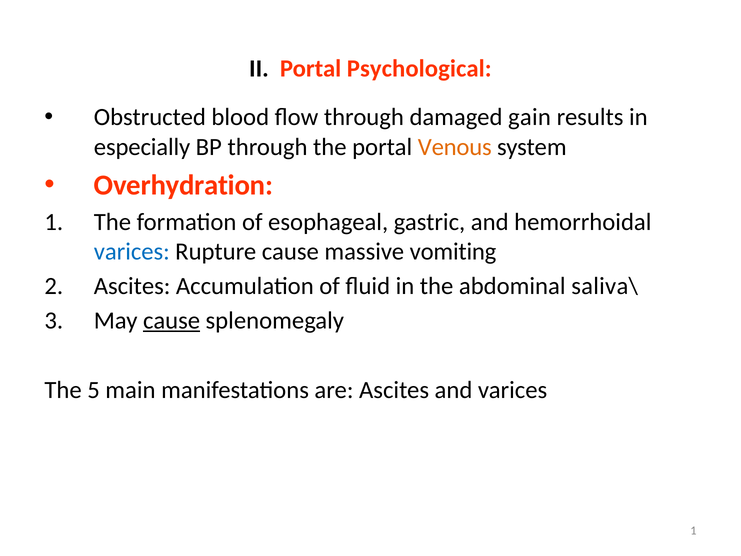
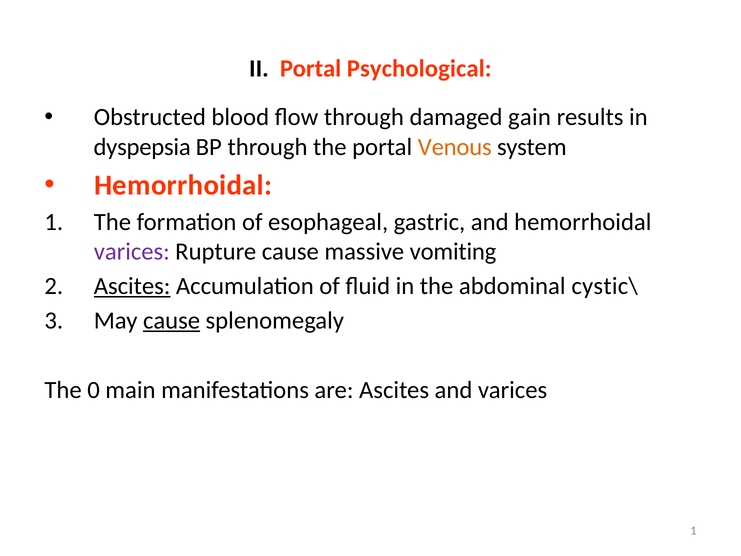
especially: especially -> dyspepsia (142, 147)
Overhydration: Overhydration -> Hemorrhoidal (183, 185)
varices colour: blue -> purple (132, 251)
Ascites underline: none -> present (132, 286)
saliva\: saliva\ -> cystic\ (605, 286)
5: 5 -> 0 (94, 390)
